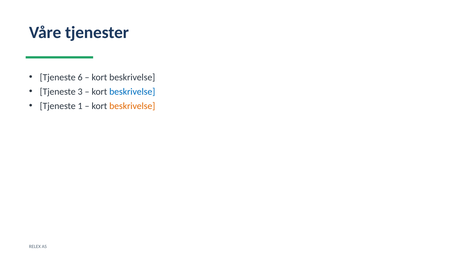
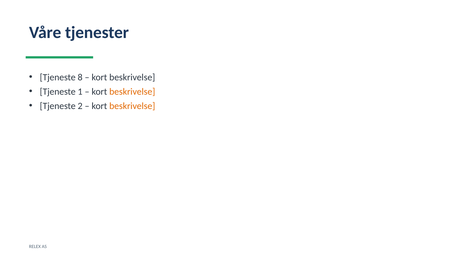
6: 6 -> 8 (80, 77)
3: 3 -> 1 (80, 92)
beskrivelse colour: blue -> orange (132, 92)
1: 1 -> 2 (80, 106)
